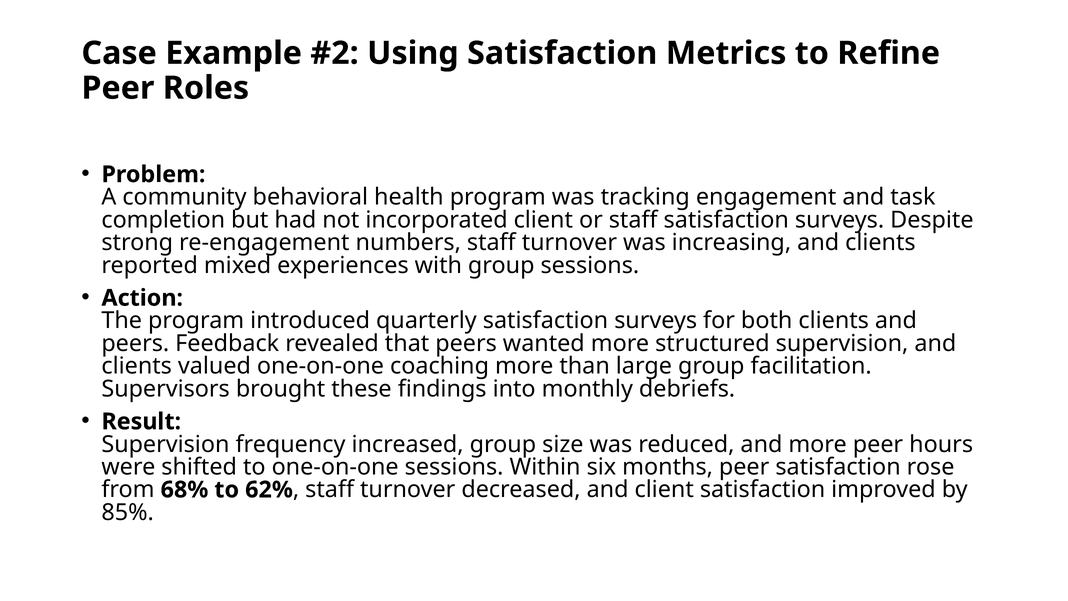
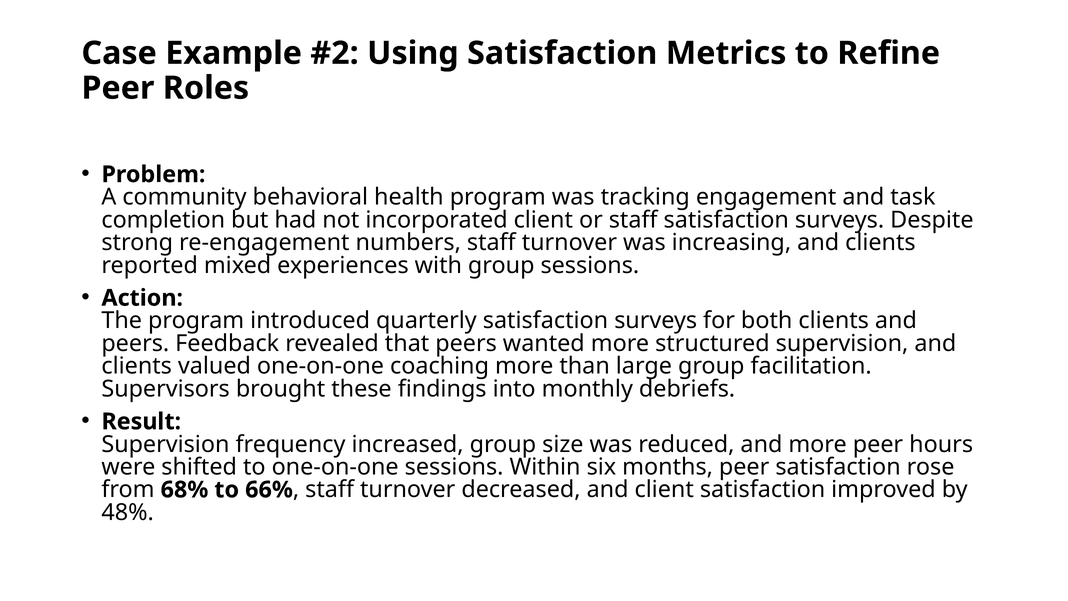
62%: 62% -> 66% (269, 490)
85%: 85% -> 48% (128, 512)
